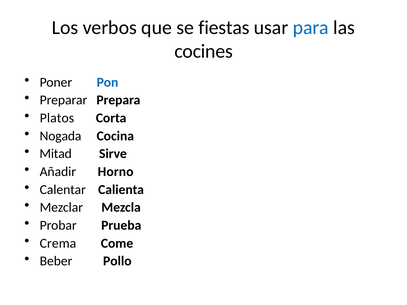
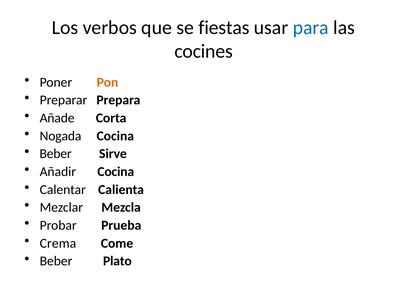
Pon colour: blue -> orange (107, 82)
Platos: Platos -> Añade (57, 118)
Mitad: Mitad -> Beber (56, 154)
Añadir Horno: Horno -> Cocina (116, 172)
Pollo: Pollo -> Plato (117, 261)
